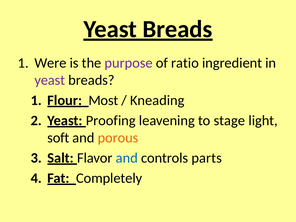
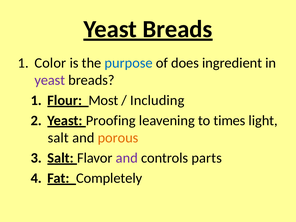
Were: Were -> Color (50, 63)
purpose colour: purple -> blue (129, 63)
ratio: ratio -> does (185, 63)
Kneading: Kneading -> Including (157, 100)
stage: stage -> times (229, 120)
soft: soft -> salt (58, 138)
and colour: blue -> purple (127, 158)
